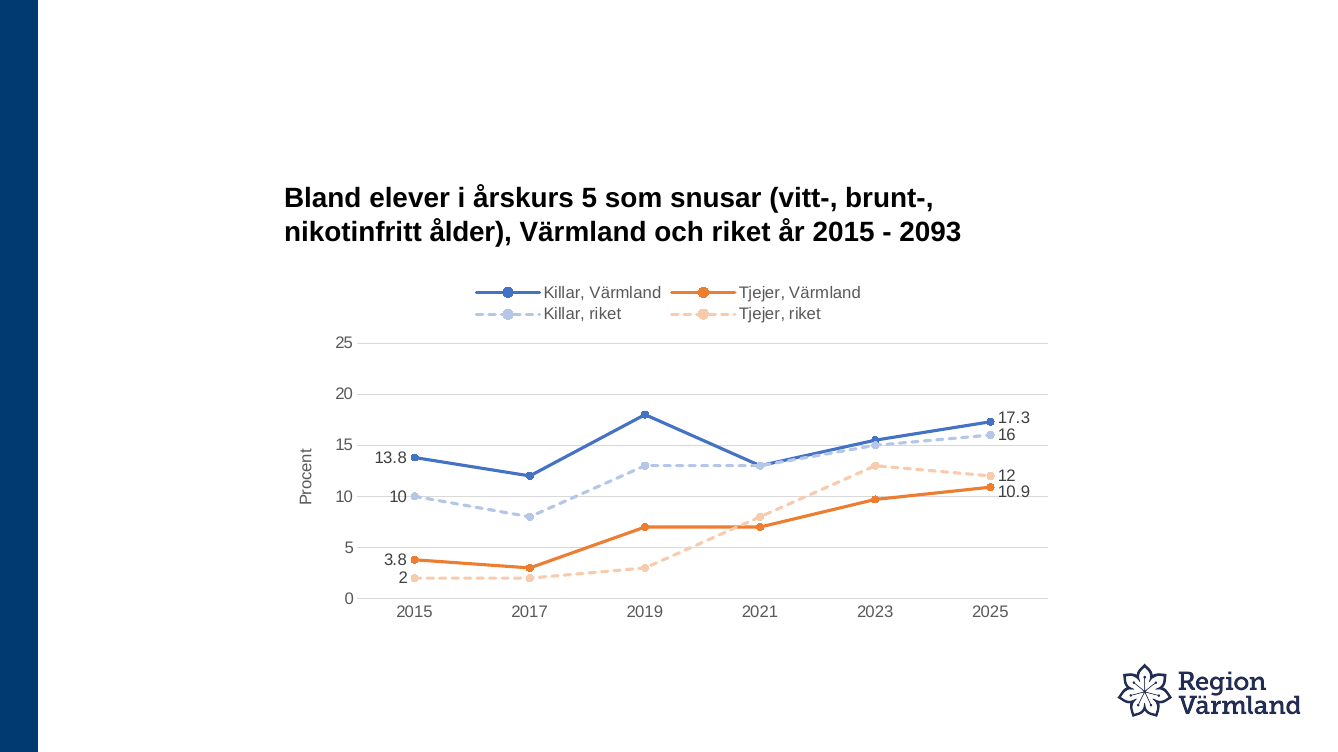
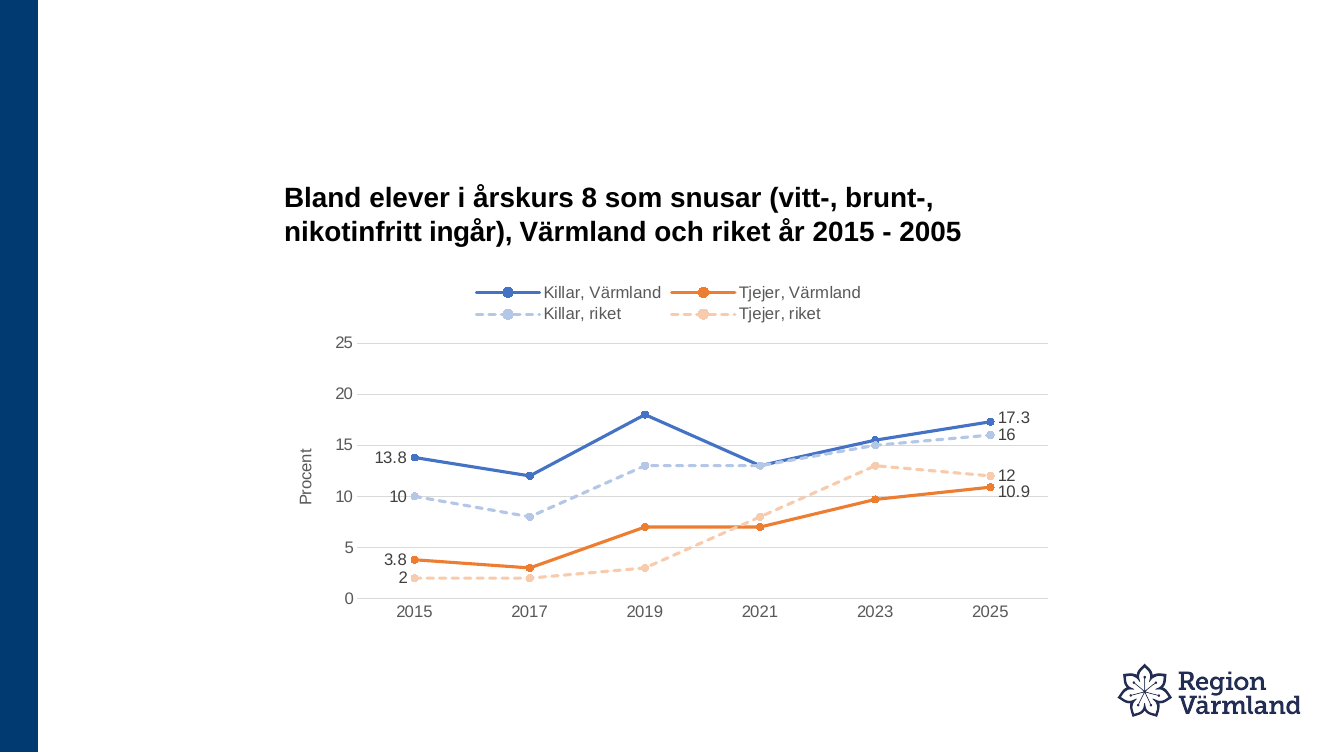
årskurs 5: 5 -> 8 (589, 199)
ålder: ålder -> ingår (471, 232)
2093: 2093 -> 2005 (930, 232)
